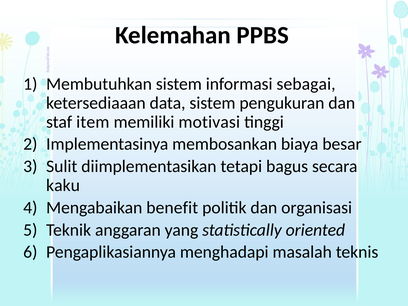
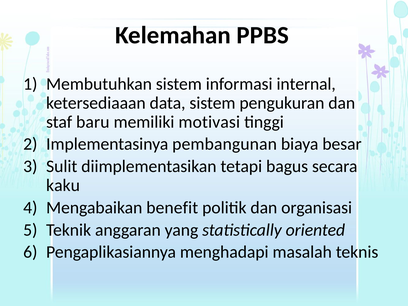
sebagai: sebagai -> internal (306, 84)
item: item -> baru (93, 122)
membosankan: membosankan -> pembangunan (225, 144)
